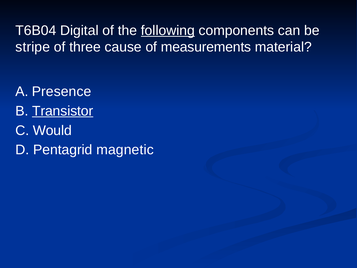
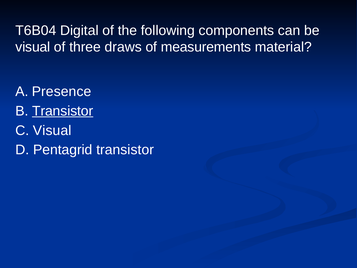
following underline: present -> none (168, 30)
stripe: stripe -> visual (33, 47)
cause: cause -> draws (123, 47)
C Would: Would -> Visual (52, 130)
Pentagrid magnetic: magnetic -> transistor (125, 150)
